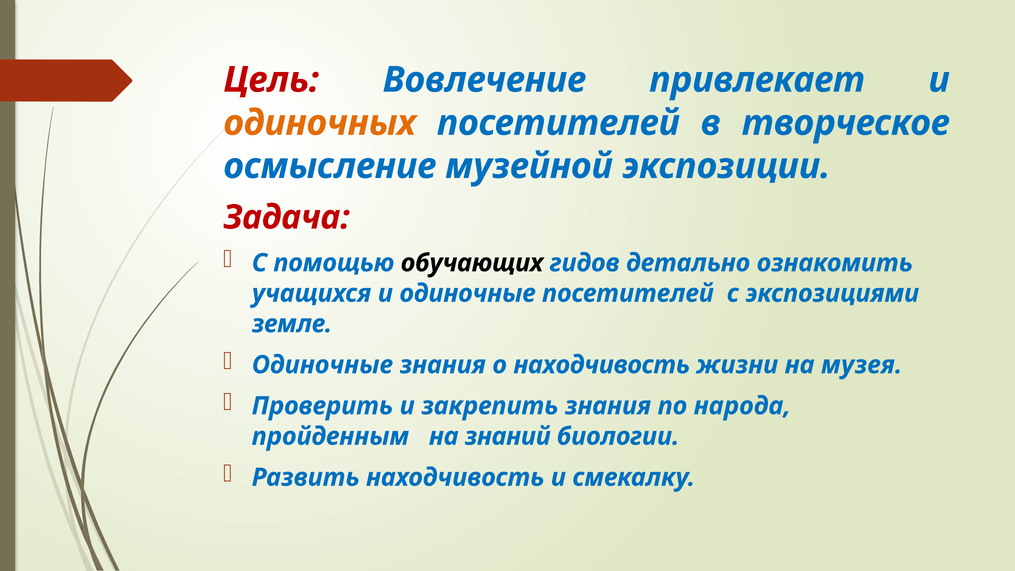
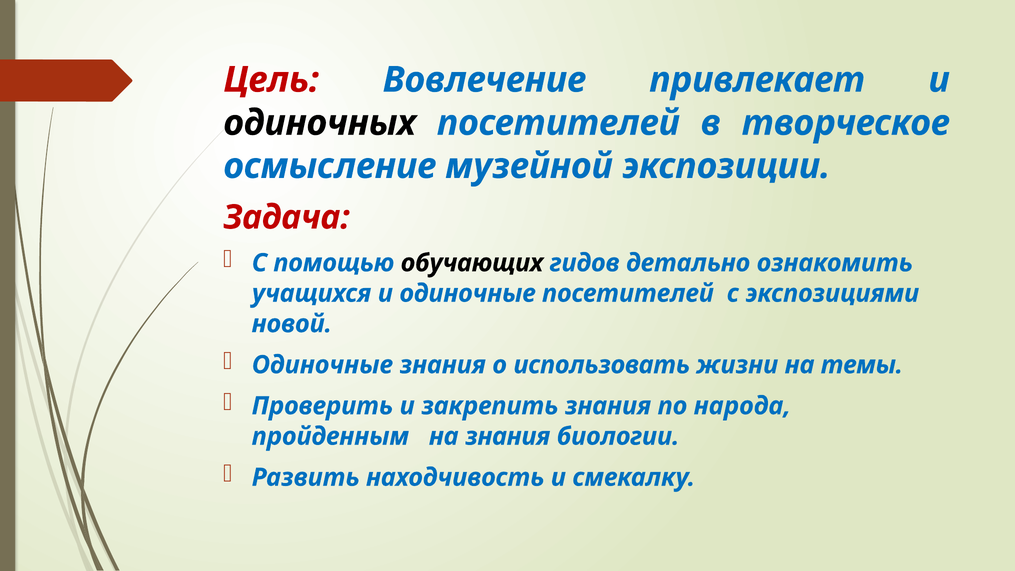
одиночных colour: orange -> black (320, 123)
земле: земле -> новой (292, 324)
о находчивость: находчивость -> использовать (602, 365)
музея: музея -> темы (862, 365)
на знаний: знаний -> знания (508, 436)
